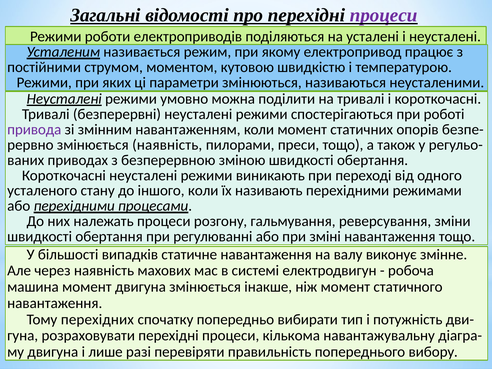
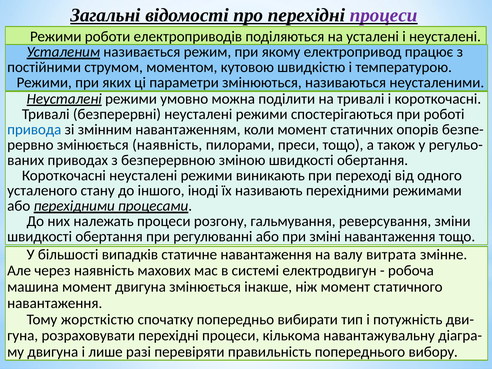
привода colour: purple -> blue (34, 129)
іншого коли: коли -> іноді (203, 191)
виконує: виконує -> витрата (391, 254)
перехідних: перехідних -> жорсткістю (97, 319)
